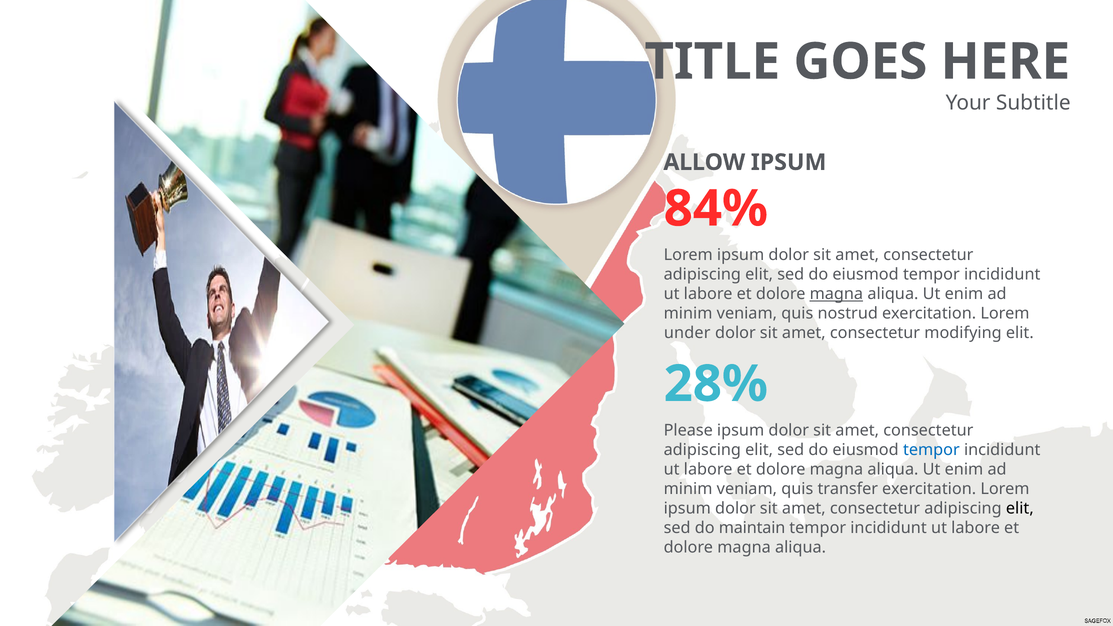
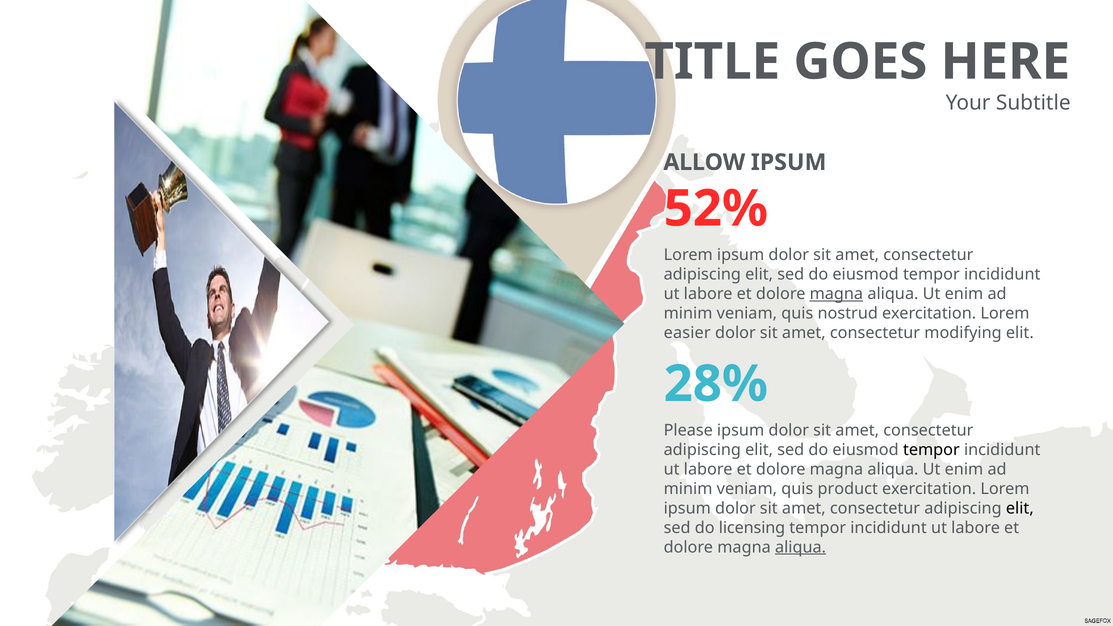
84%: 84% -> 52% (716, 209)
under: under -> easier (687, 333)
tempor colour: blue -> black (931, 450)
transfer: transfer -> product (848, 489)
maintain: maintain -> licensing (752, 528)
aliqua underline: none -> present (801, 547)
